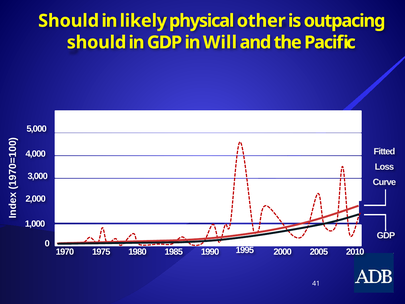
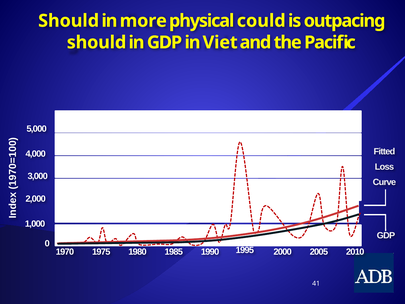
likely: likely -> more (143, 21)
other: other -> could (261, 21)
Will: Will -> Viet (220, 42)
